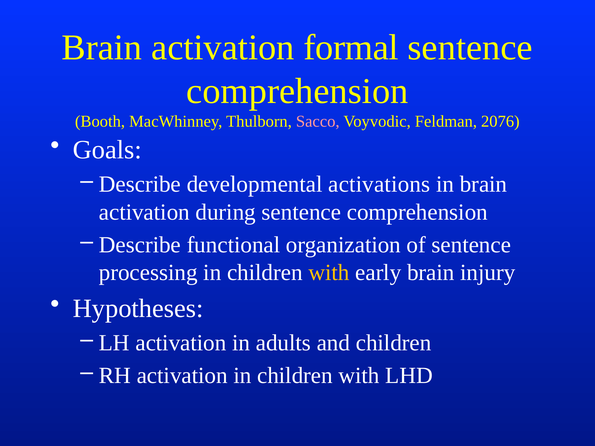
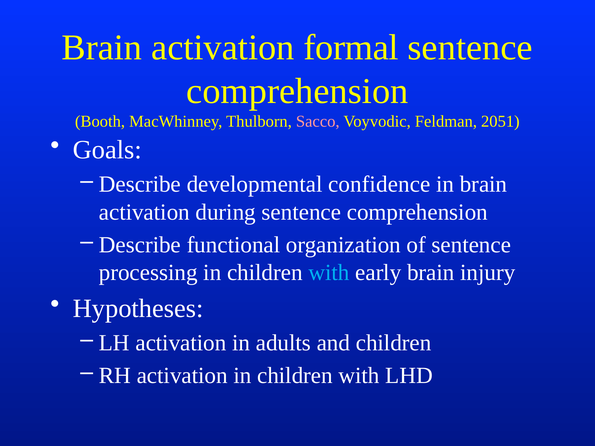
2076: 2076 -> 2051 (500, 122)
activations: activations -> confidence (379, 184)
with colour: yellow -> light blue (329, 273)
